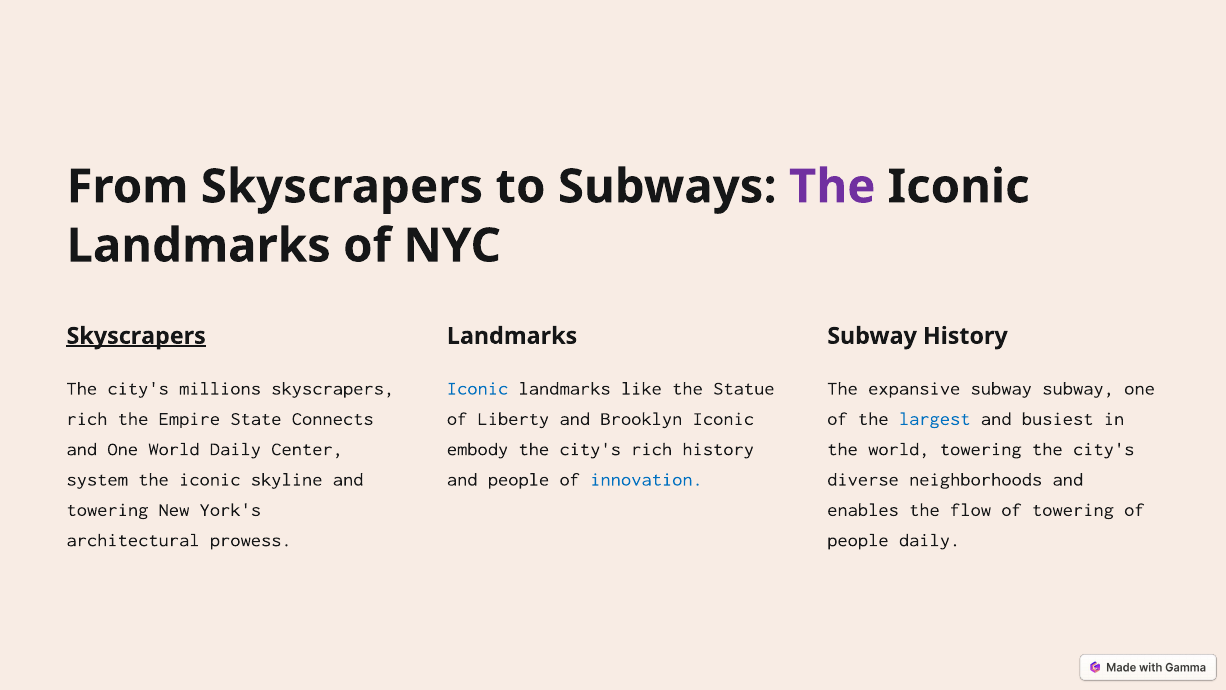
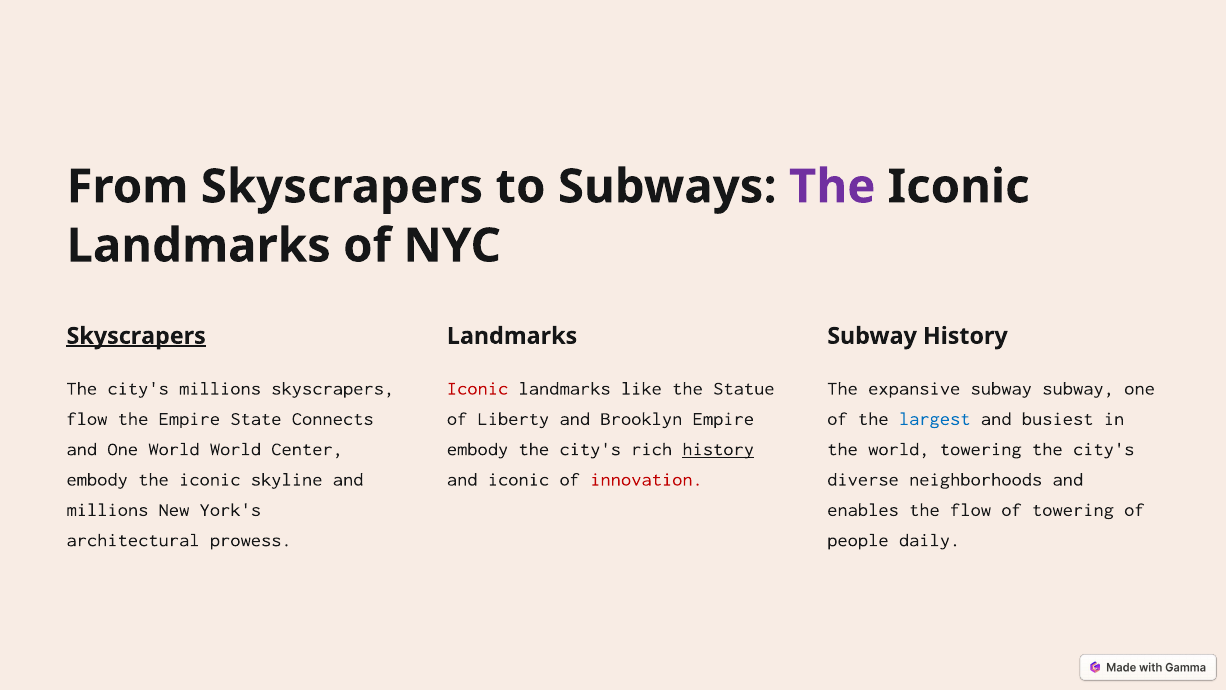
Iconic colour: blue -> red (478, 388)
rich: rich -> flow (87, 418)
Brooklyn Iconic: Iconic -> Empire (723, 418)
World Daily: Daily -> World (235, 449)
history underline: none -> present (718, 449)
system: system -> embody (97, 479)
and people: people -> iconic (519, 479)
innovation colour: blue -> red (647, 479)
towering: towering -> millions (107, 509)
